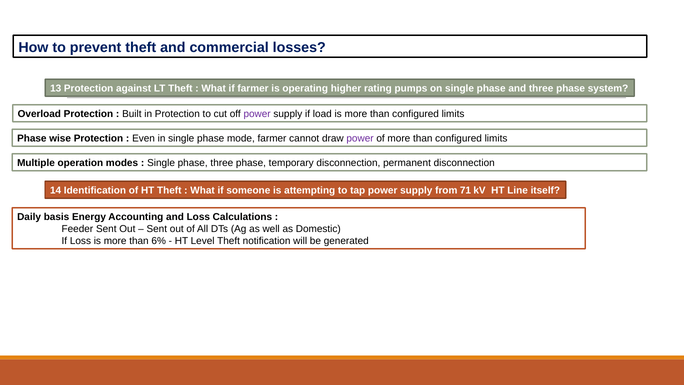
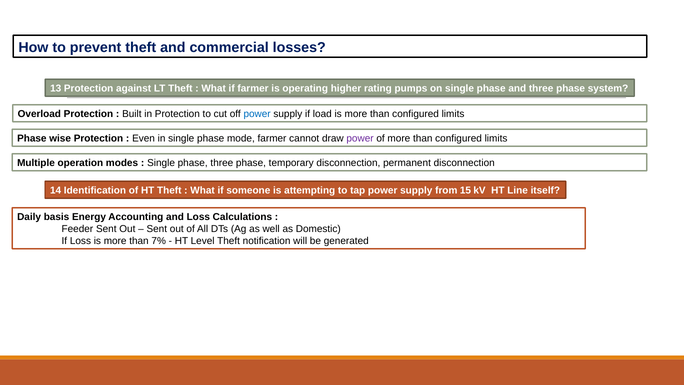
power colour: purple -> blue (257, 114)
71: 71 -> 15 (465, 190)
6%: 6% -> 7% (159, 241)
